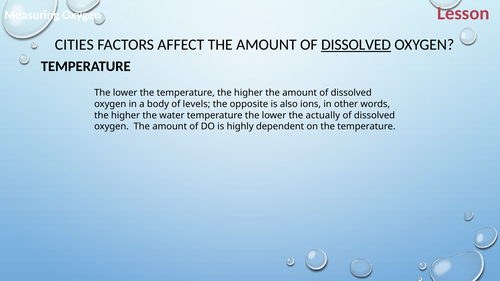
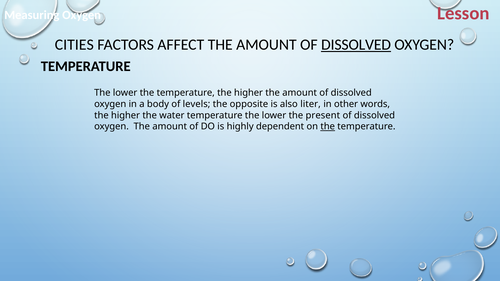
ions: ions -> liter (311, 104)
actually: actually -> present (323, 115)
the underline: none -> present (328, 127)
